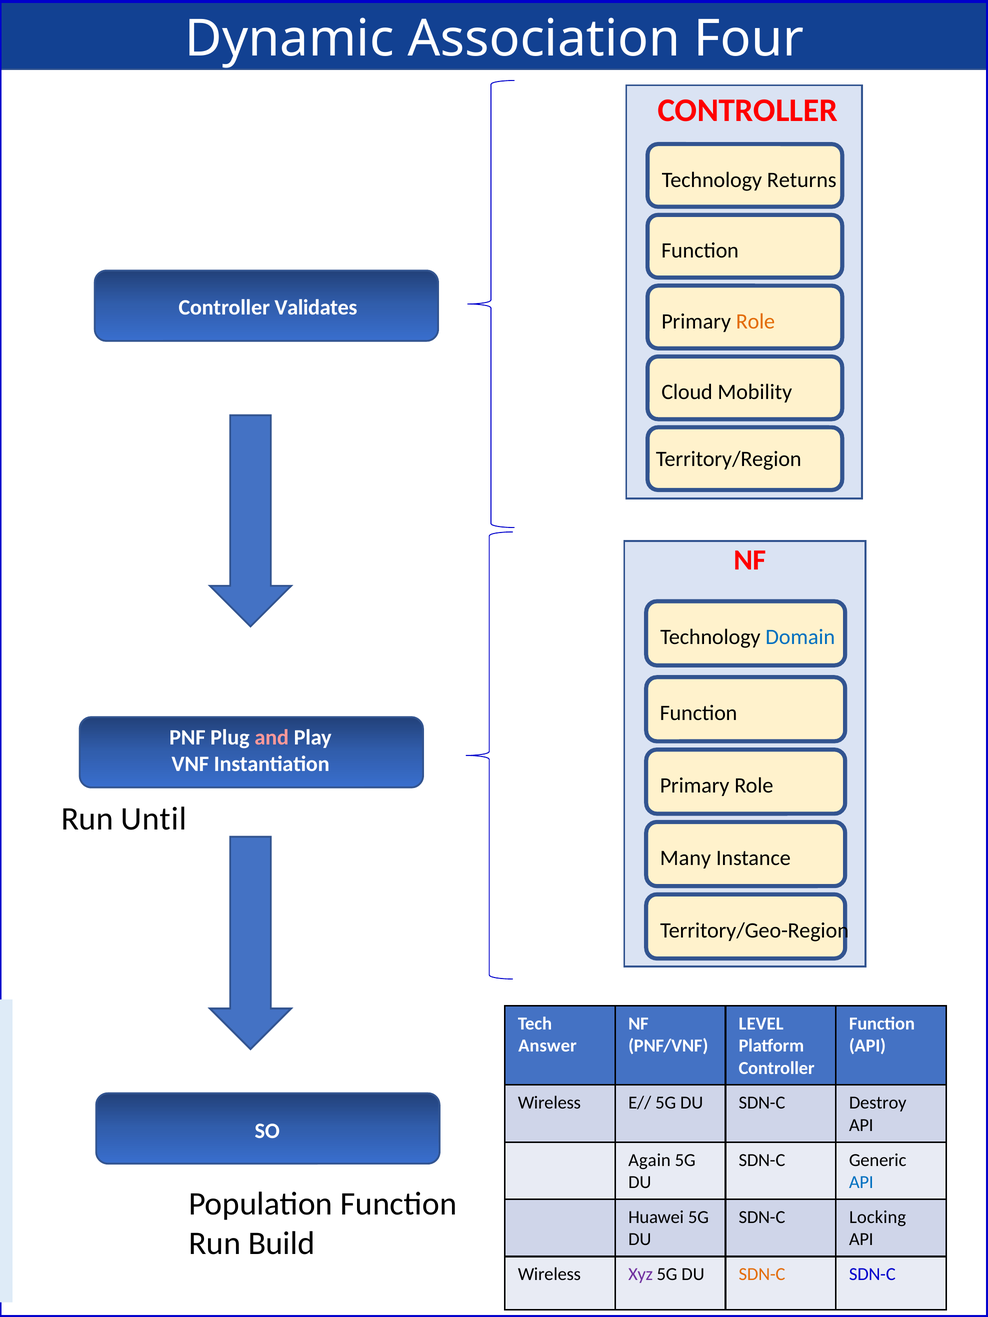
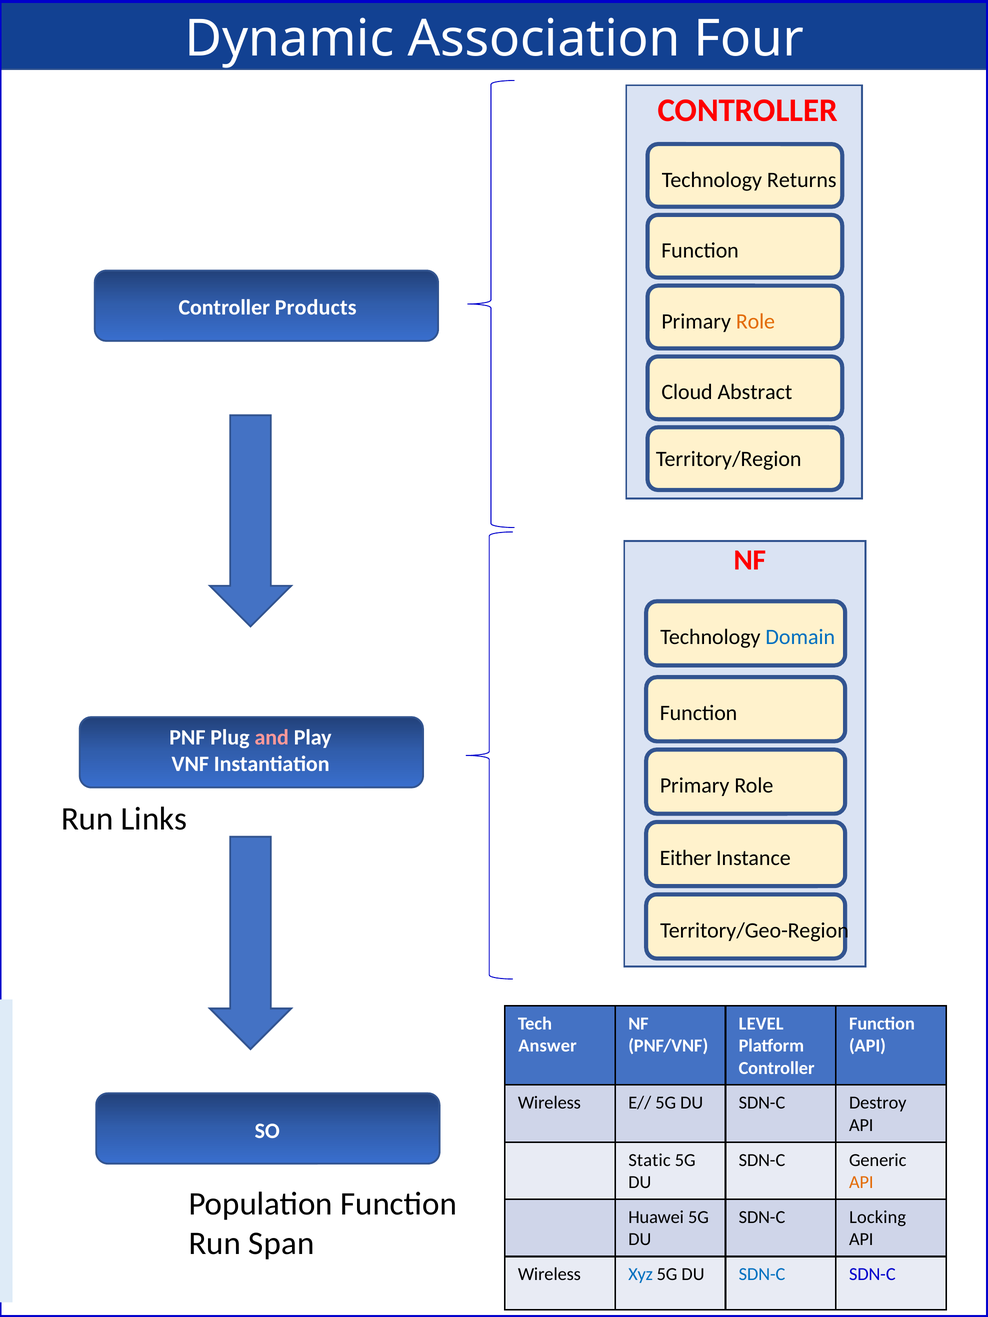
Validates: Validates -> Products (316, 307)
Mobility: Mobility -> Abstract (755, 392)
Until: Until -> Links (154, 819)
Many: Many -> Either (686, 858)
Again: Again -> Static (650, 1160)
API colour: blue -> orange (861, 1182)
Run Build: Build -> Span (281, 1244)
Xyz colour: purple -> blue (641, 1275)
SDN-C colour: orange -> blue (762, 1275)
